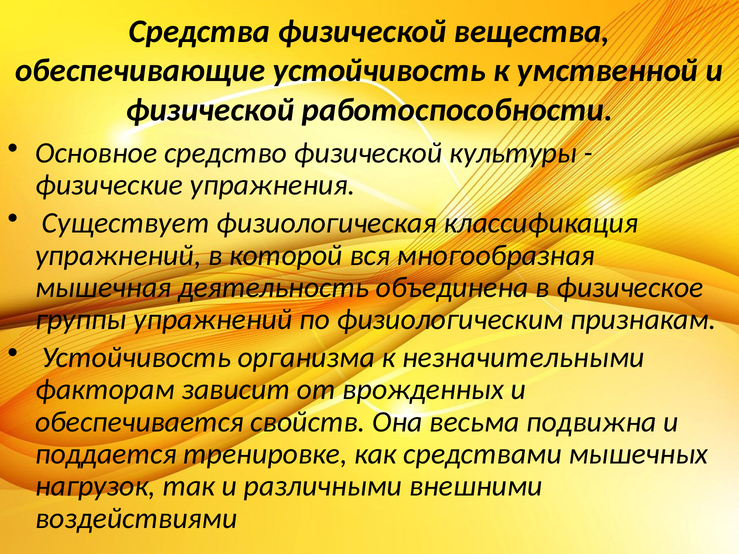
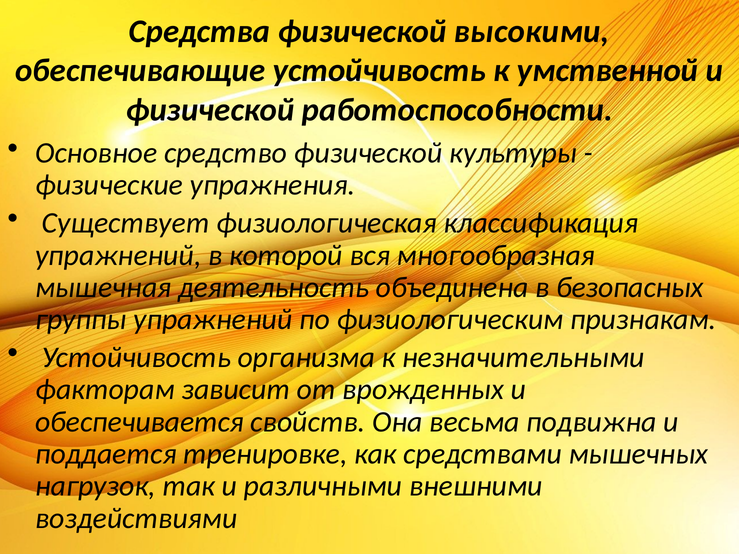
вещества: вещества -> высокими (532, 31)
физическое: физическое -> безопасных (630, 287)
